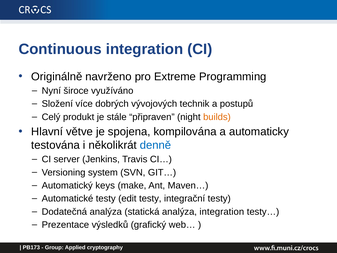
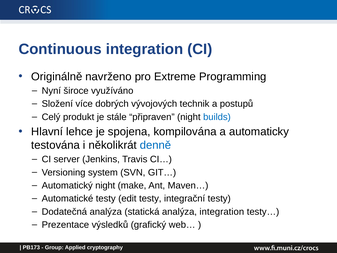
builds colour: orange -> blue (217, 117)
větve: větve -> lehce (80, 132)
Automatický keys: keys -> night (105, 185)
